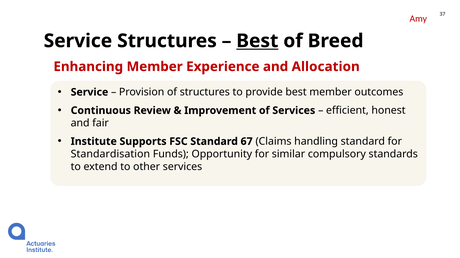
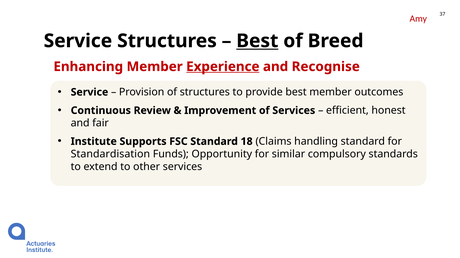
Experience underline: none -> present (223, 67)
Allocation: Allocation -> Recognise (326, 67)
67: 67 -> 18 (247, 142)
